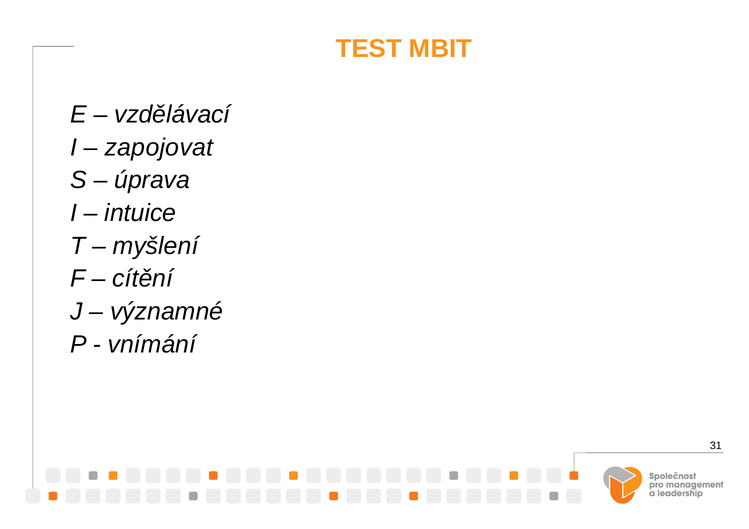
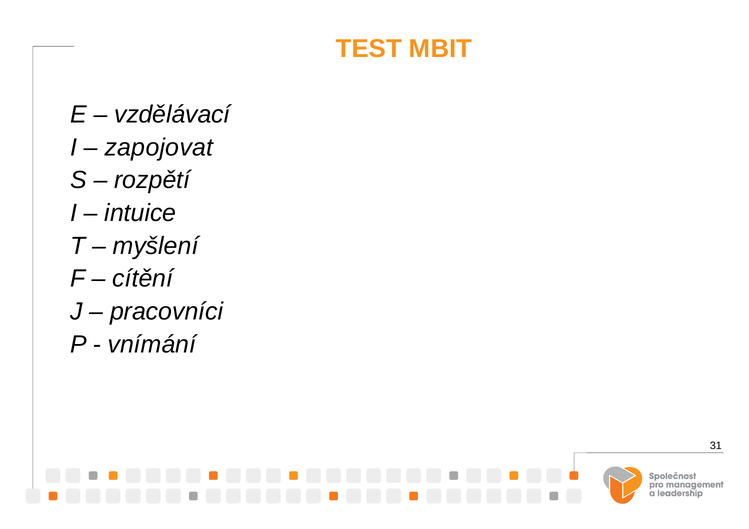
úprava: úprava -> rozpětí (152, 180)
významné: významné -> pracovníci (167, 312)
